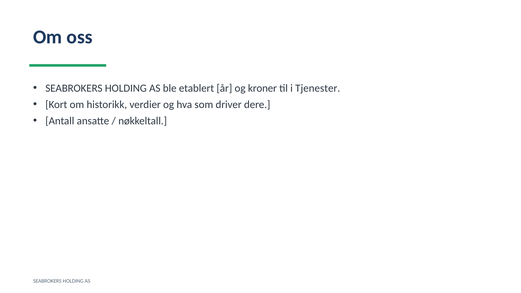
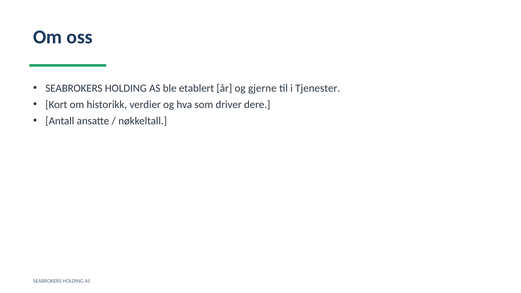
kroner: kroner -> gjerne (262, 88)
